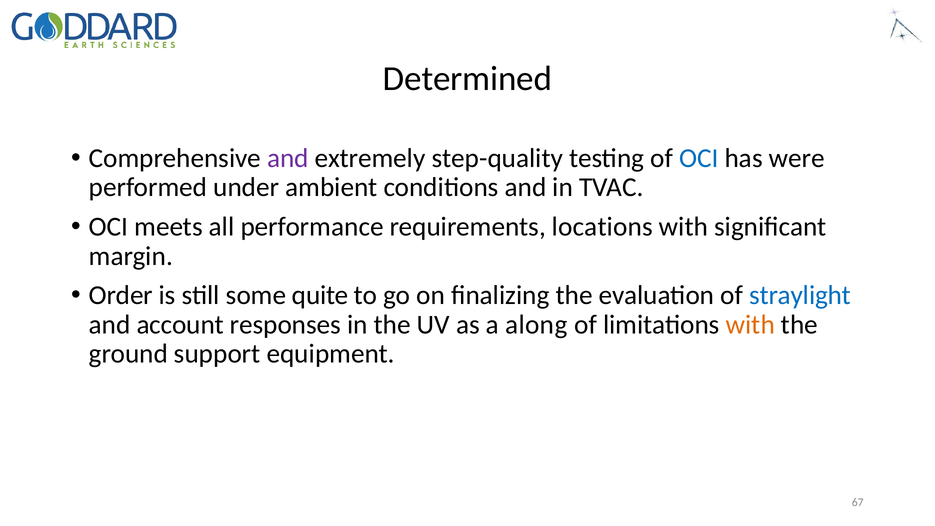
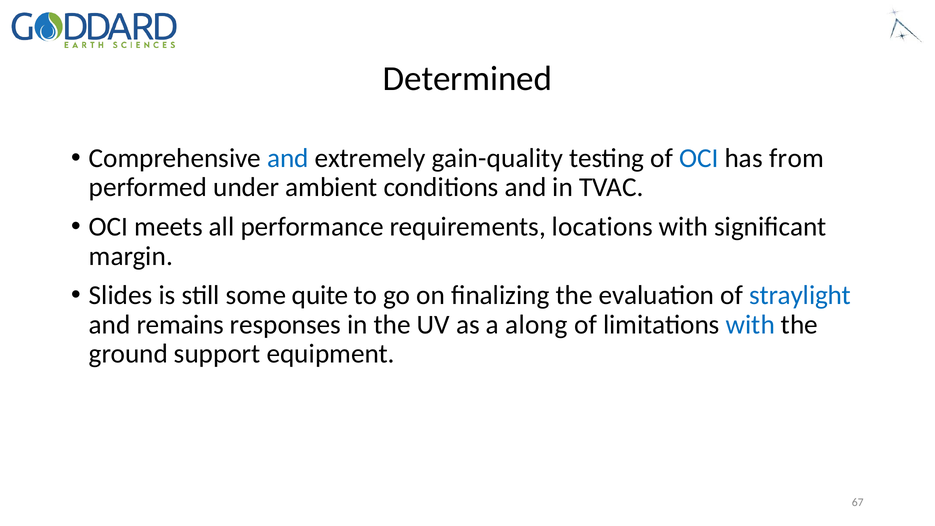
and colour: purple -> blue (288, 158)
step-quality: step-quality -> gain-quality (497, 158)
were: were -> from (797, 158)
Order: Order -> Slides (121, 295)
account: account -> remains (180, 325)
with colour: orange -> blue (750, 325)
